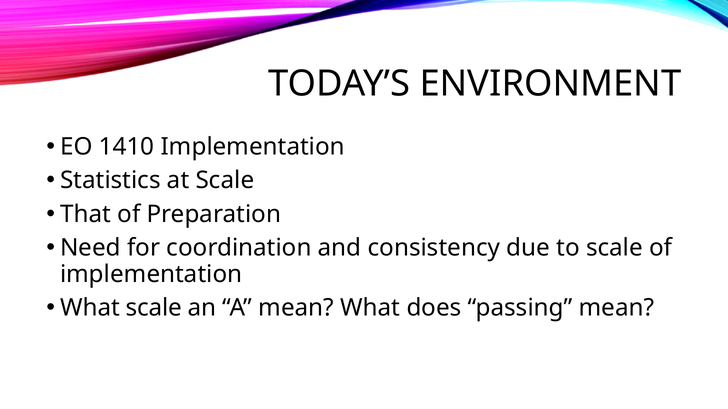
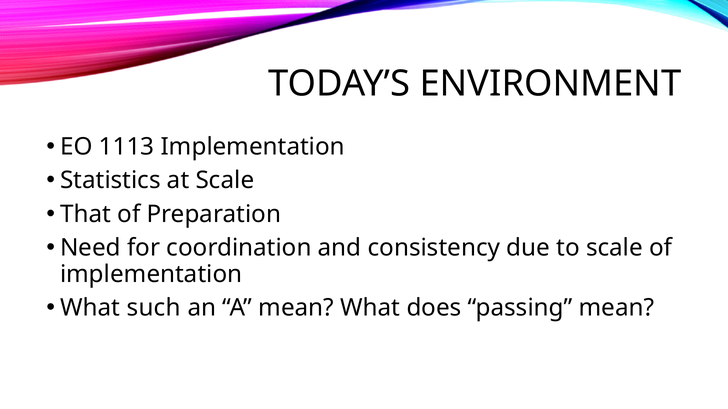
1410: 1410 -> 1113 (127, 147)
What scale: scale -> such (154, 308)
